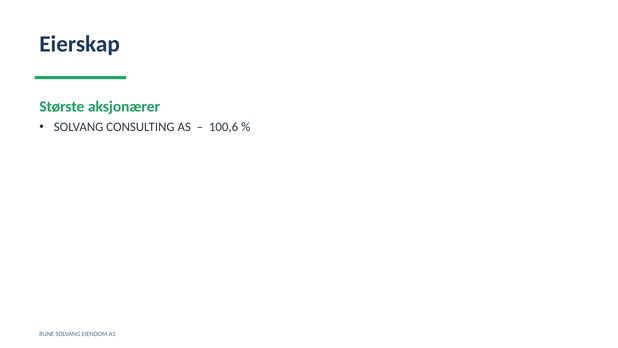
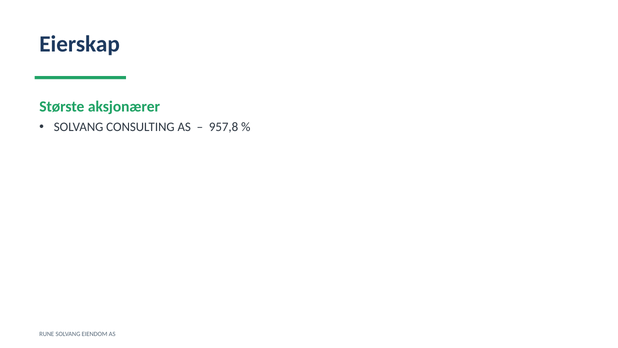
100,6: 100,6 -> 957,8 (224, 127)
